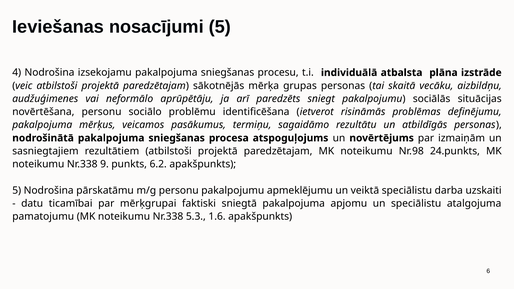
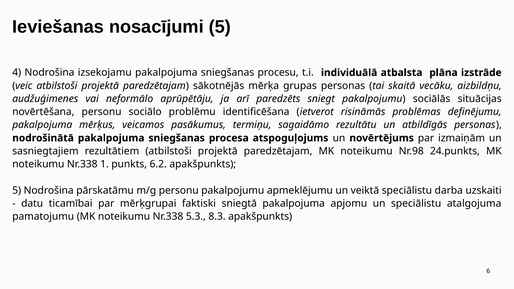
9: 9 -> 1 (104, 164)
1.6: 1.6 -> 8.3 (217, 217)
